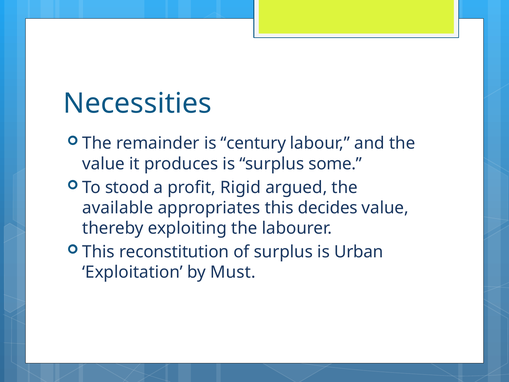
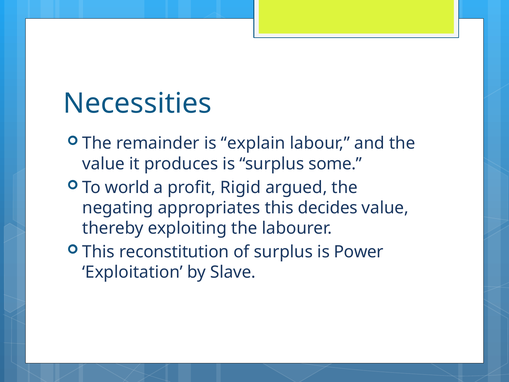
century: century -> explain (253, 143)
stood: stood -> world (127, 187)
available: available -> negating (118, 208)
Urban: Urban -> Power (359, 252)
Must: Must -> Slave (233, 272)
